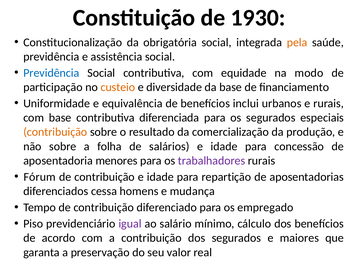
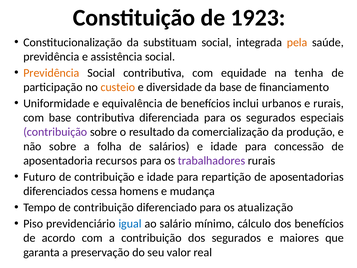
1930: 1930 -> 1923 (258, 18)
obrigatória: obrigatória -> substituam (170, 42)
Previdência colour: blue -> orange (51, 73)
modo: modo -> tenha (309, 73)
contribuição colour: orange -> purple (55, 132)
menores: menores -> recursos (116, 160)
Fórum: Fórum -> Futuro (40, 177)
empregado: empregado -> atualização (265, 207)
igual colour: purple -> blue (130, 224)
